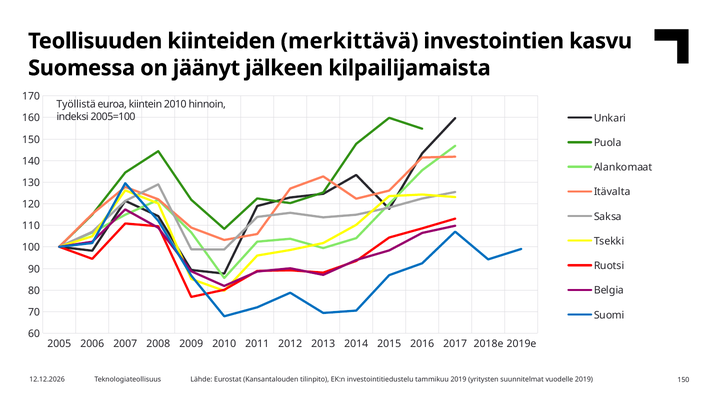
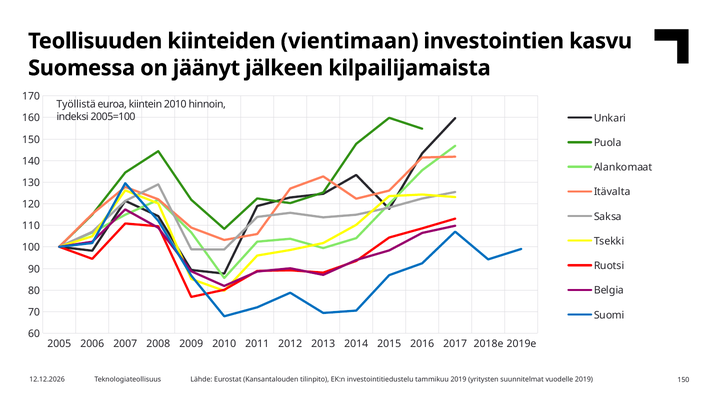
merkittävä: merkittävä -> vientimaan (350, 41)
